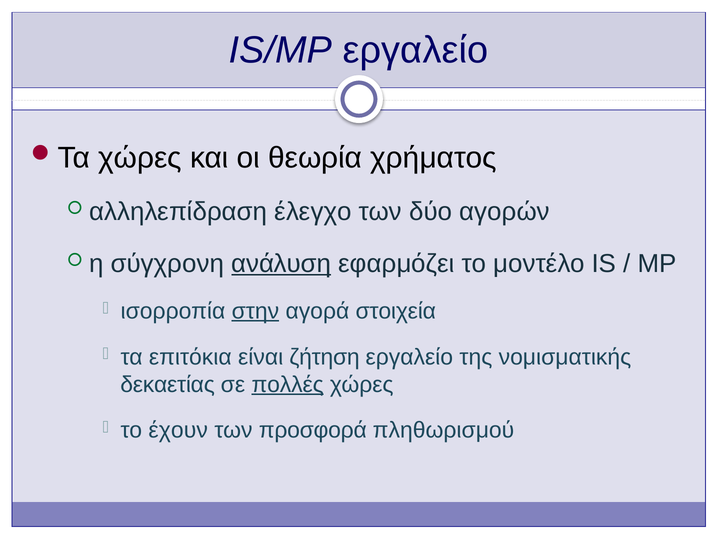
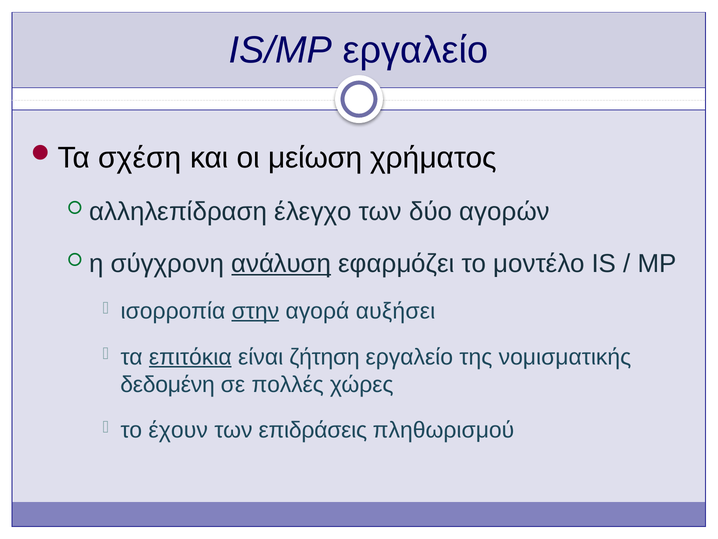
χώρες: χώρες -> σχέση (140, 158)
θεωρία: θεωρία -> μείωση (315, 158)
στοιχεία: στοιχεία -> αυξήσει (396, 311)
επιτόκια underline: none -> present (190, 357)
δεκαετίας: δεκαετίας -> δεδομένη (168, 384)
πολλές underline: present -> none (288, 384)
προσφορά: προσφορά -> επιδράσεις (313, 430)
